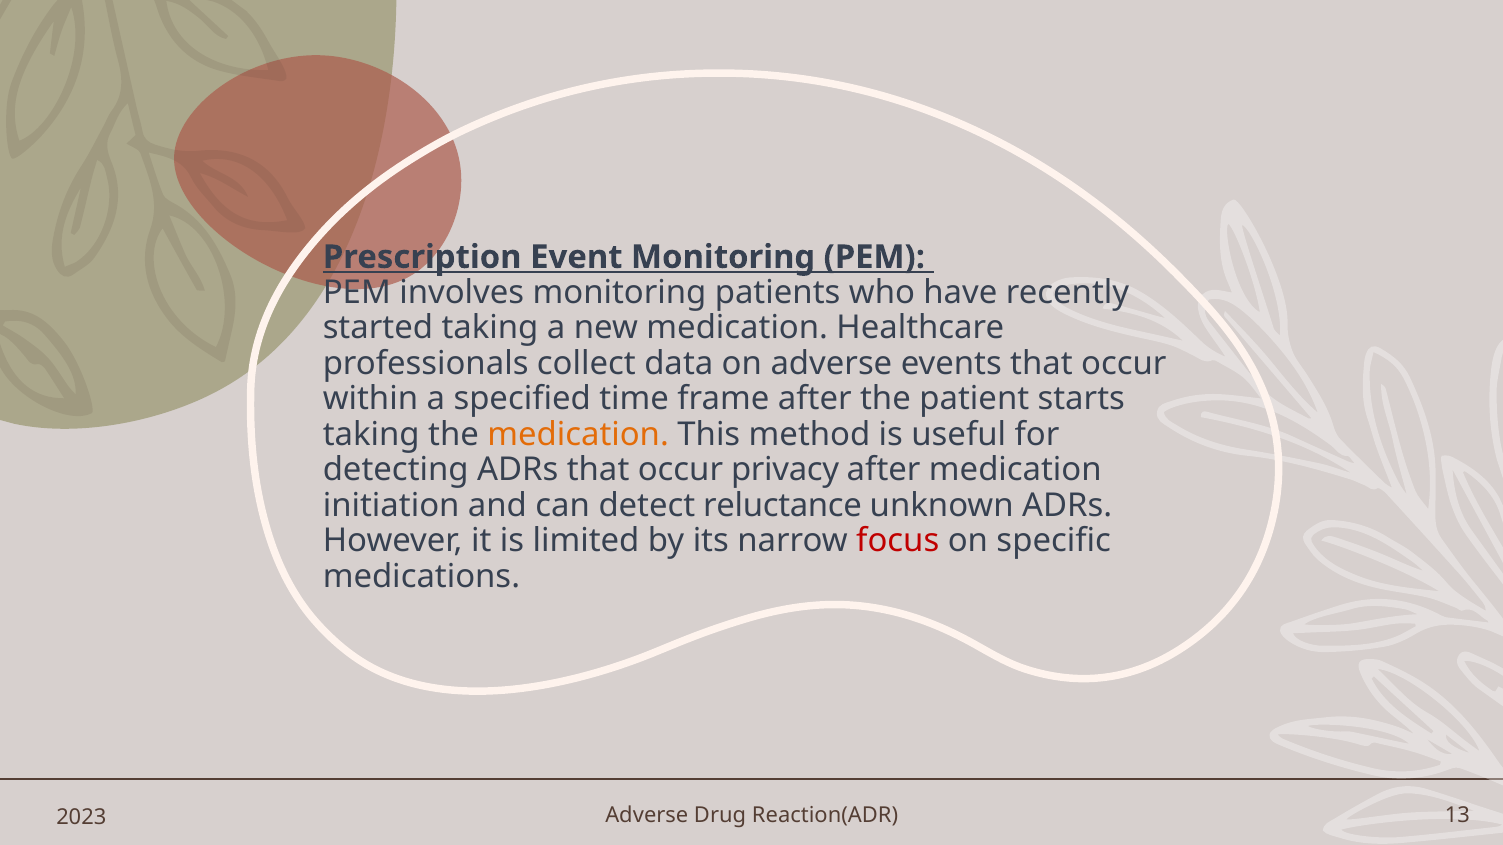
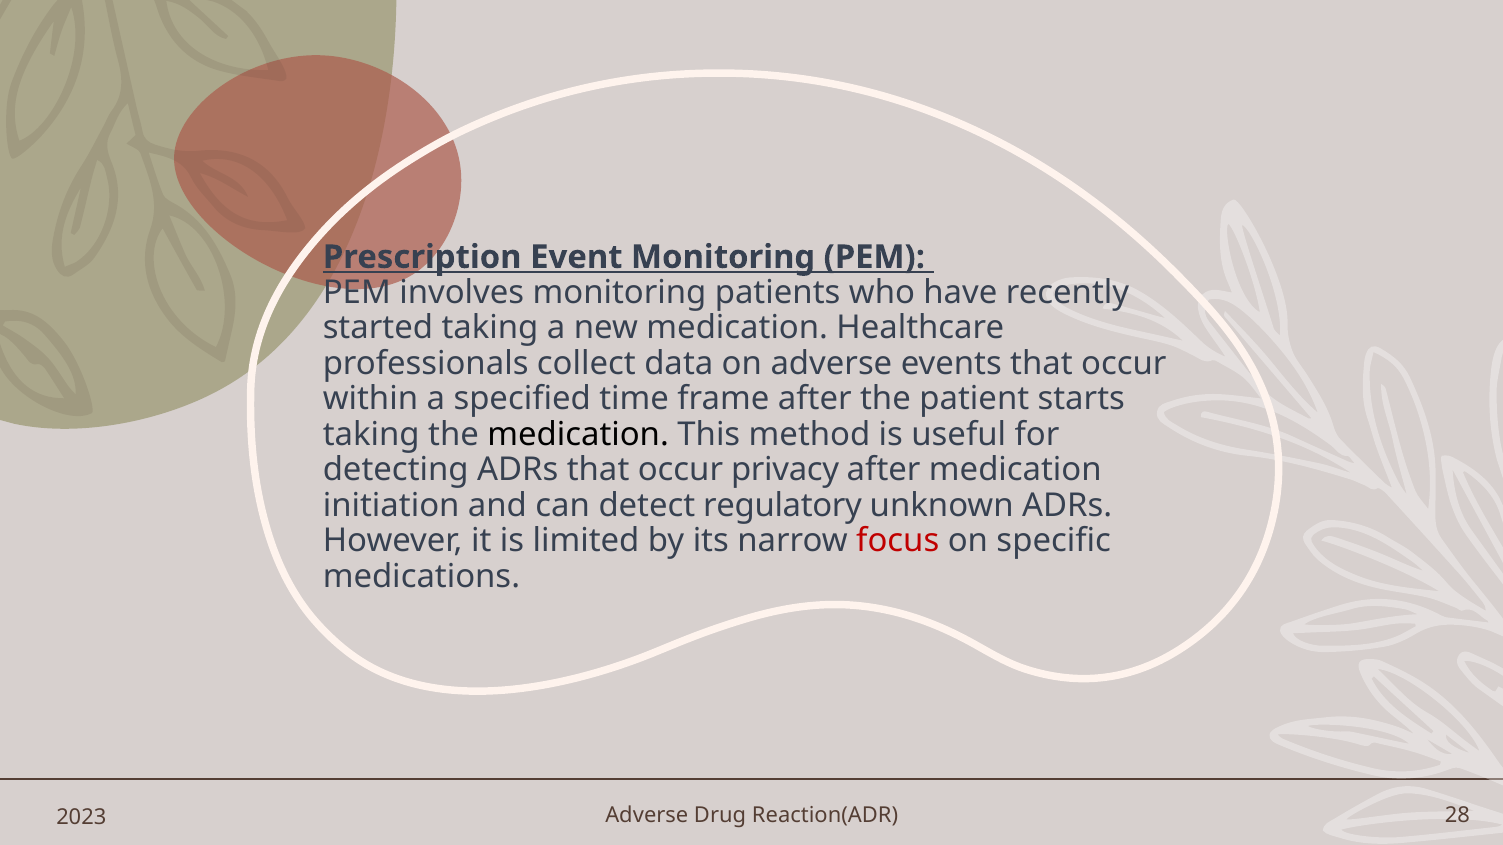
medication colour: orange -> black (578, 435)
reluctance: reluctance -> regulatory (783, 506)
13: 13 -> 28 (1457, 816)
